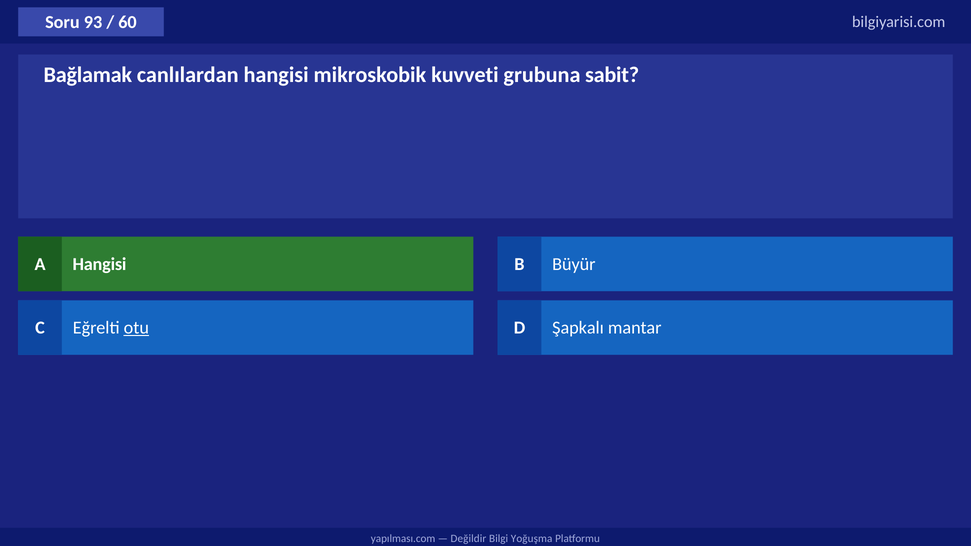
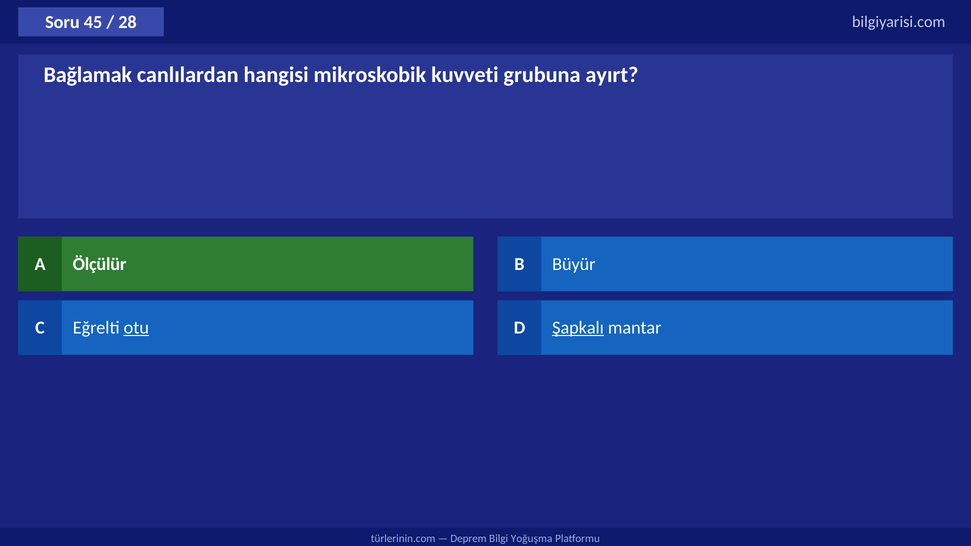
93: 93 -> 45 (93, 22)
60: 60 -> 28 (127, 22)
sabit: sabit -> ayırt (612, 75)
A Hangisi: Hangisi -> Ölçülür (99, 264)
Şapkalı underline: none -> present (578, 328)
yapılması.com: yapılması.com -> türlerinin.com (403, 539)
Değildir: Değildir -> Deprem (469, 539)
